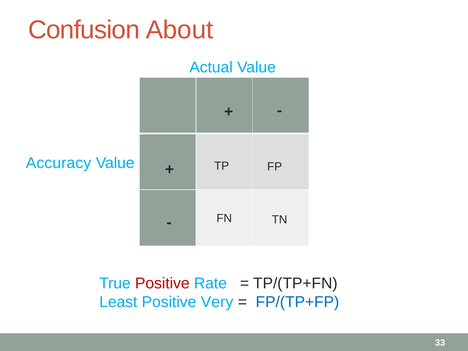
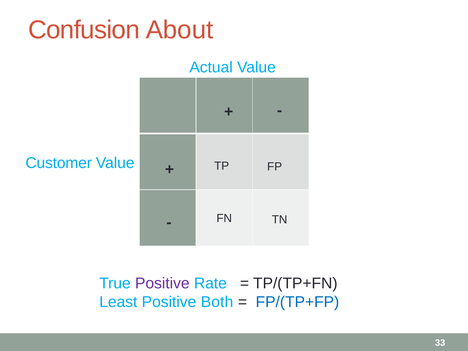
Accuracy: Accuracy -> Customer (59, 163)
Positive colour: red -> purple (162, 283)
Very: Very -> Both (217, 302)
